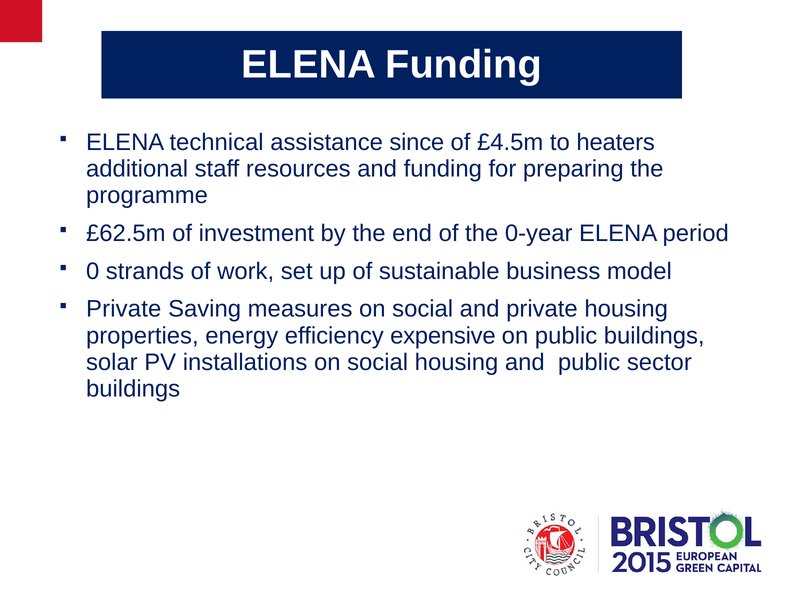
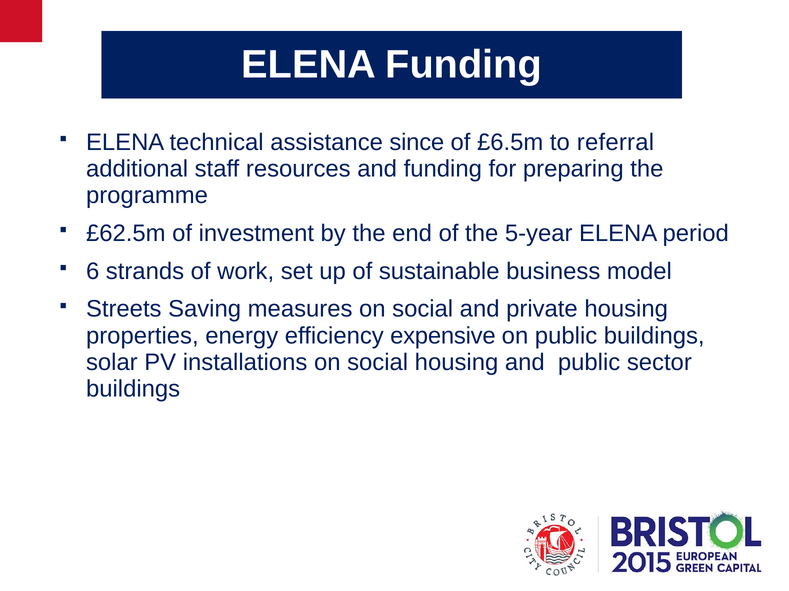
£4.5m: £4.5m -> £6.5m (510, 142)
heaters: heaters -> referral (615, 142)
0-year: 0-year -> 5-year (539, 234)
0: 0 -> 6 (93, 272)
Private: Private -> Streets (124, 309)
